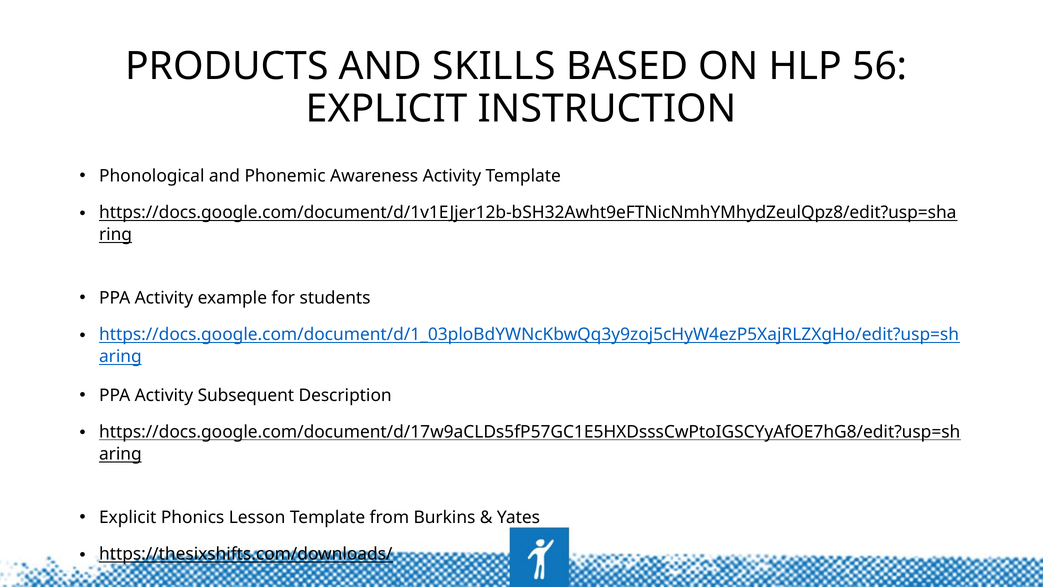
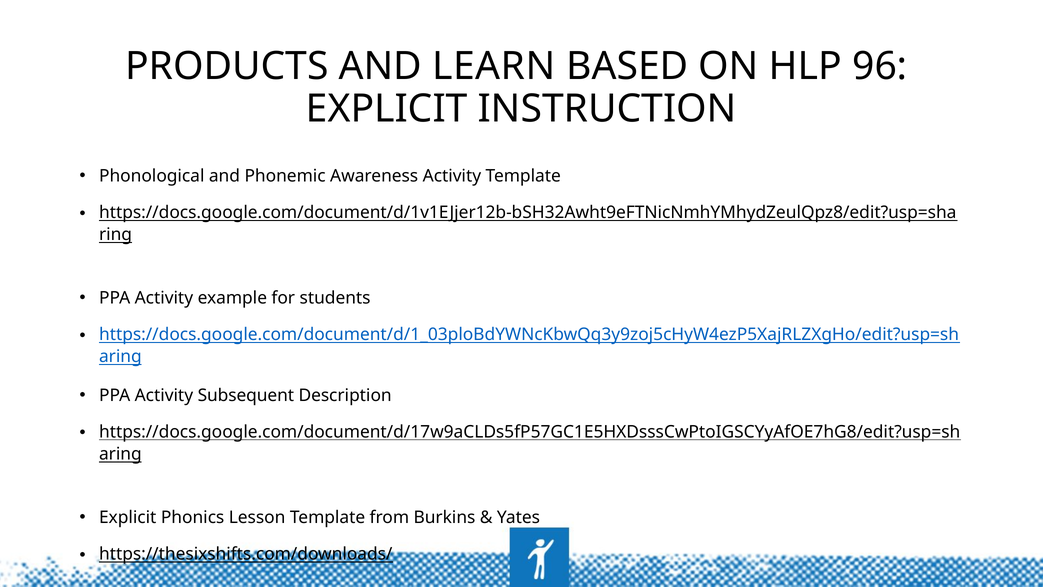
SKILLS: SKILLS -> LEARN (494, 67)
56: 56 -> 96 (880, 67)
